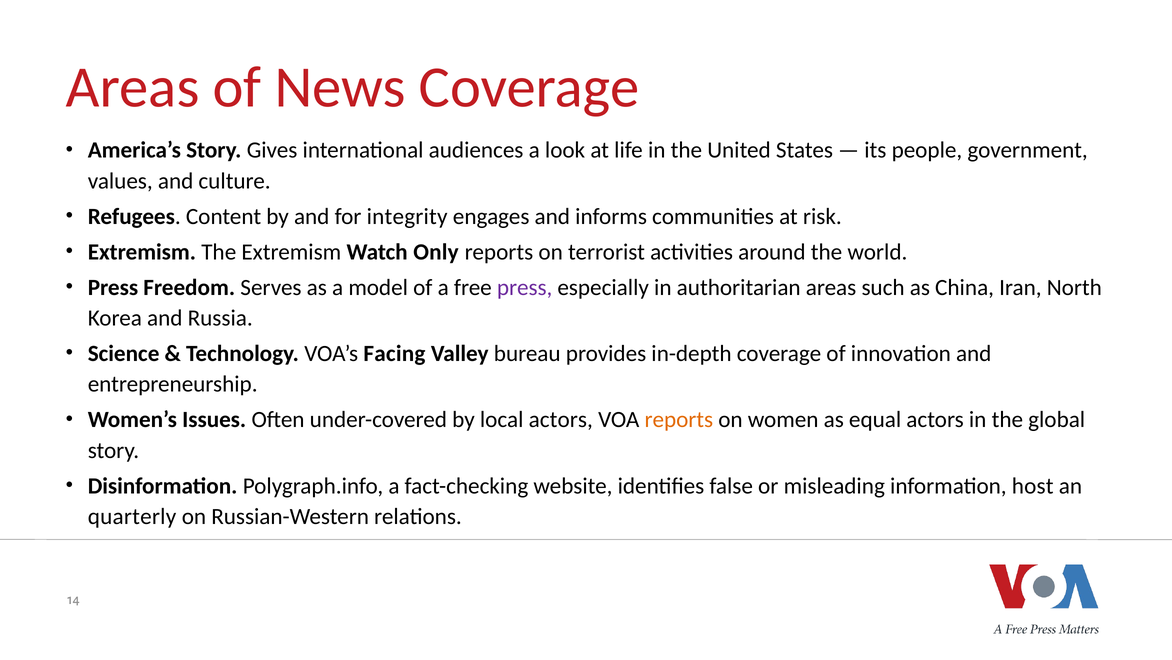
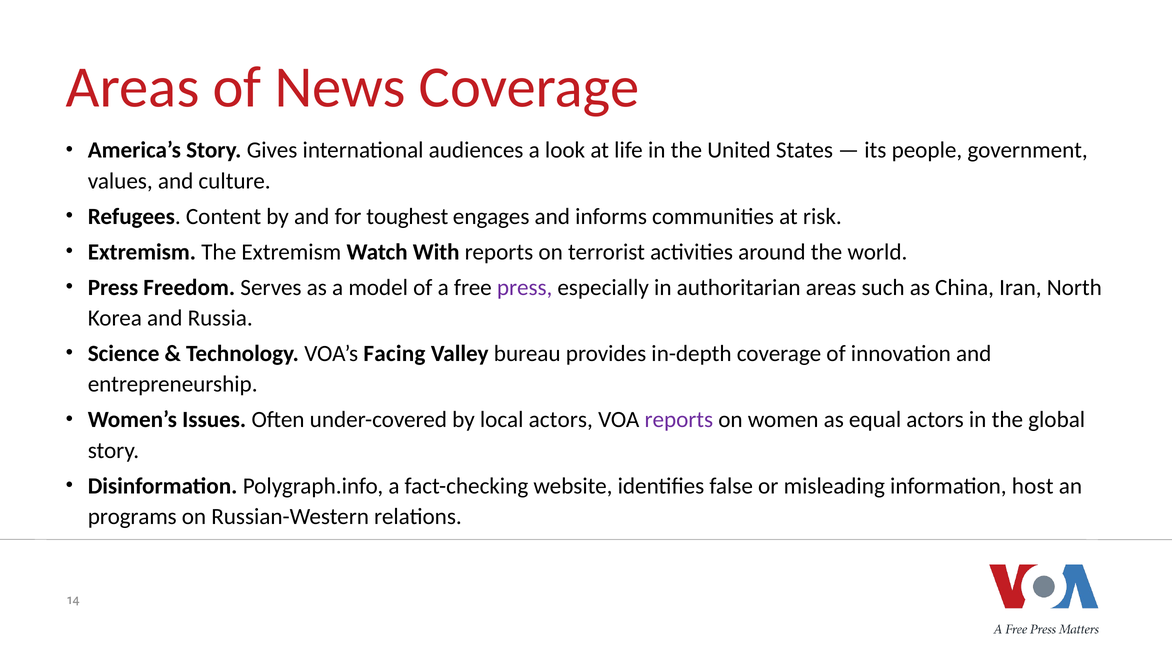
integrity: integrity -> toughest (407, 216)
Only: Only -> With (436, 252)
reports colour: orange -> purple (679, 419)
quarterly: quarterly -> programs (132, 516)
